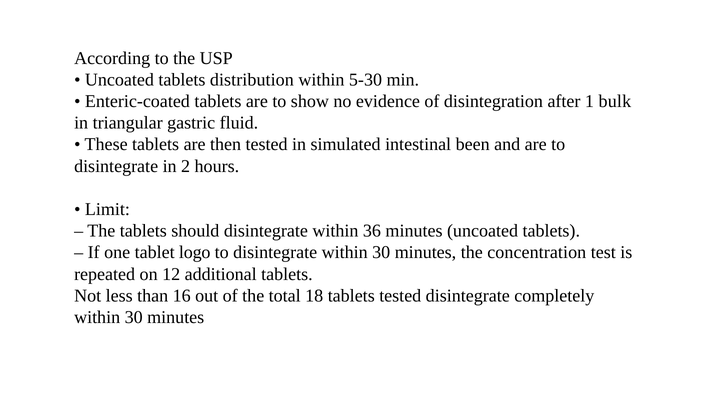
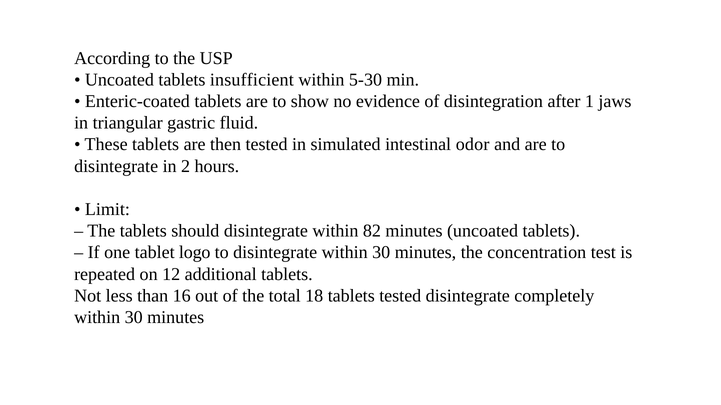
distribution: distribution -> insufficient (252, 80)
bulk: bulk -> jaws (615, 101)
been: been -> odor (473, 145)
36: 36 -> 82 (372, 231)
